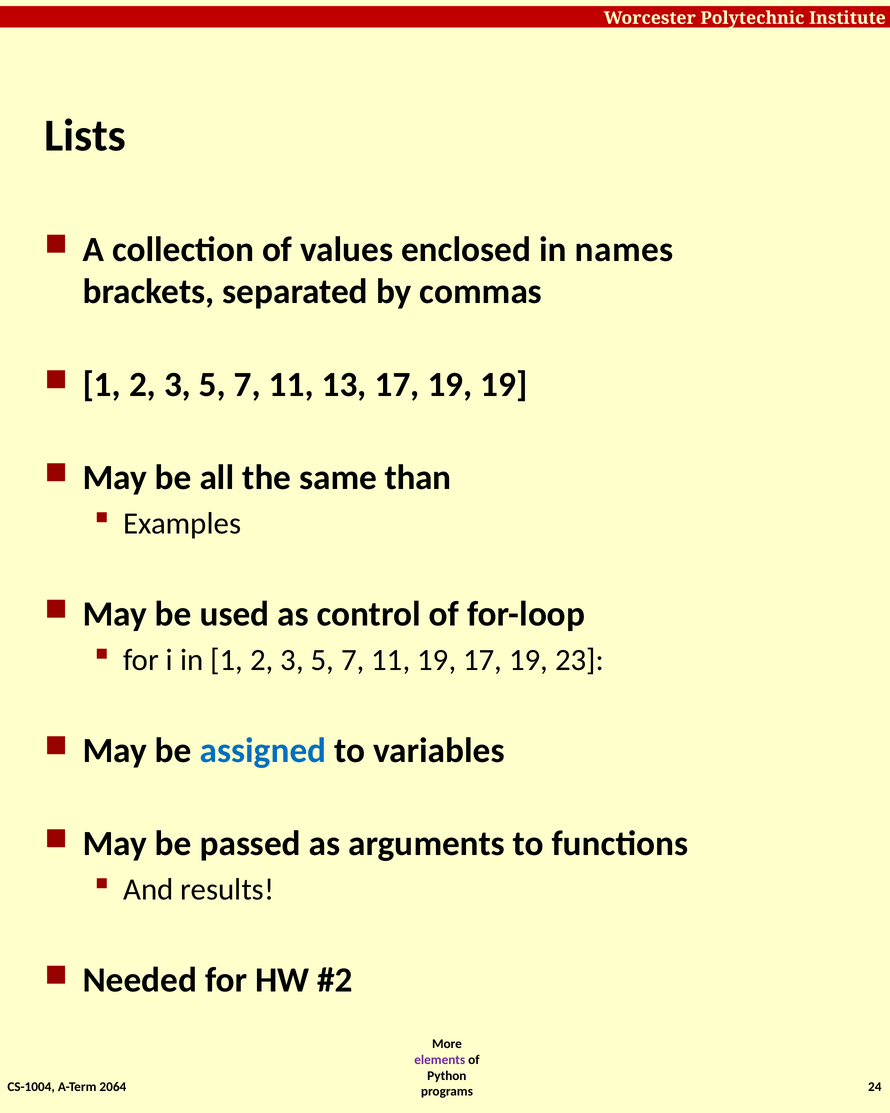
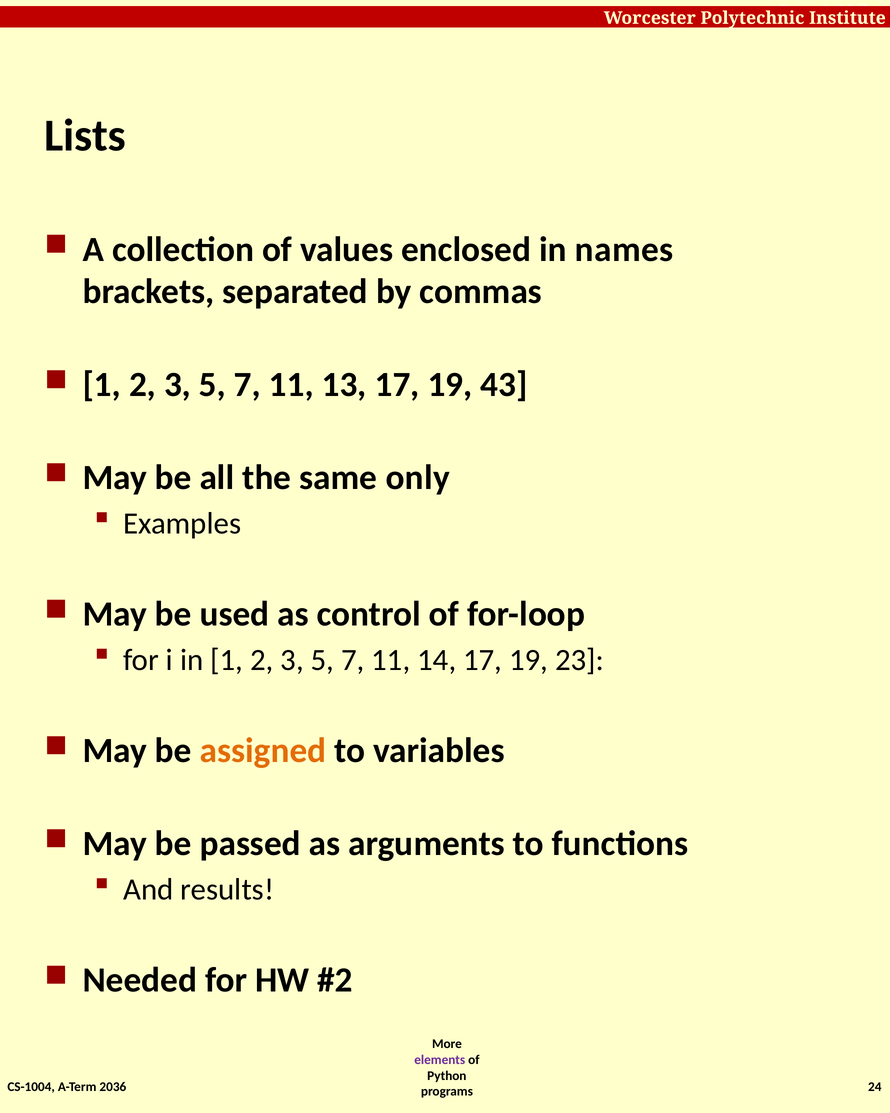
19 19: 19 -> 43 (504, 385)
than: than -> only (418, 478)
11 19: 19 -> 14 (437, 660)
assigned colour: blue -> orange (263, 750)
2064: 2064 -> 2036 (113, 1087)
